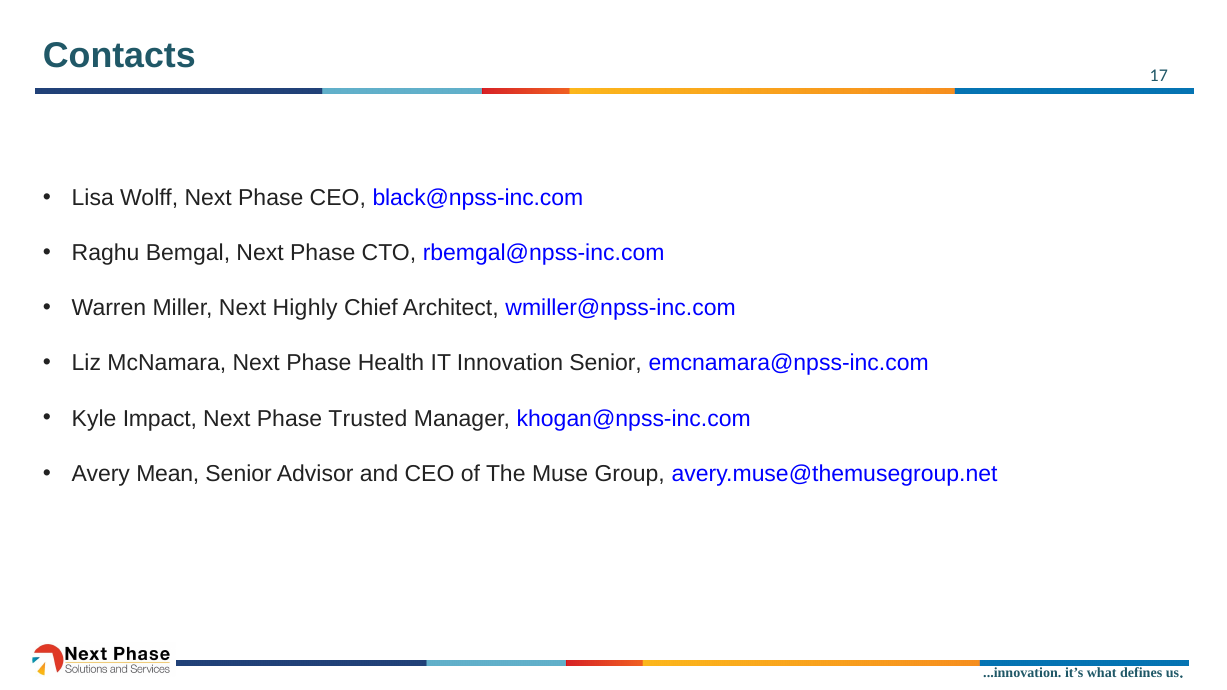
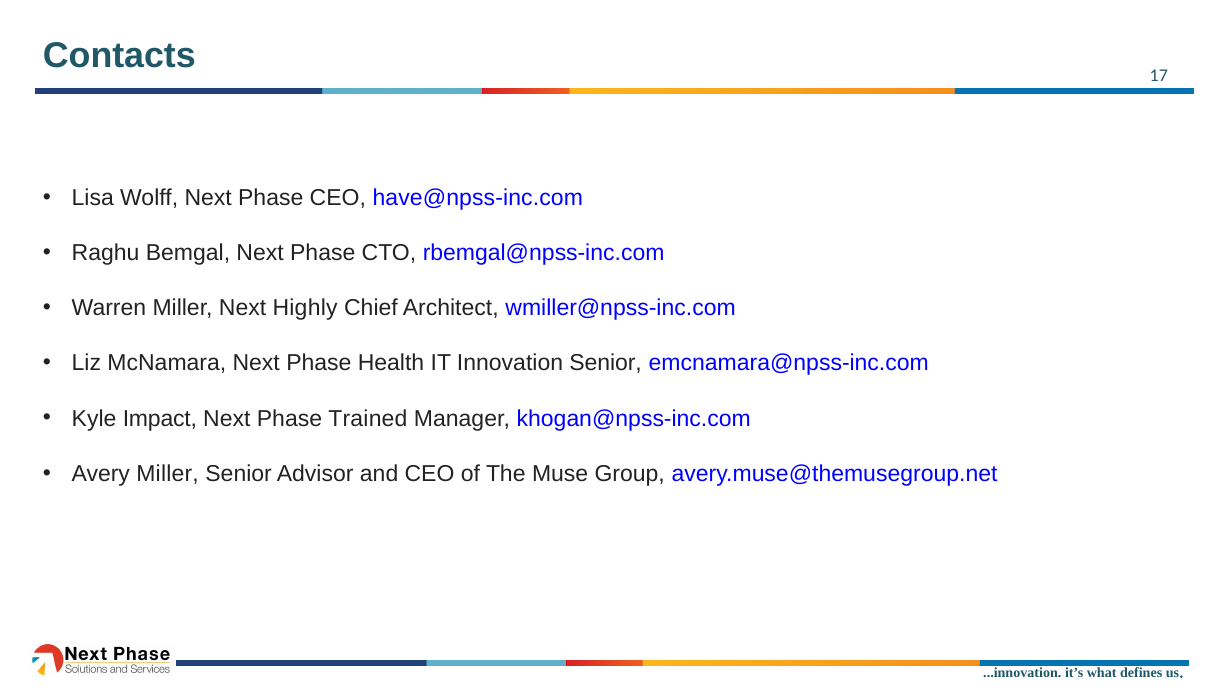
black@npss-inc.com: black@npss-inc.com -> have@npss-inc.com (478, 198)
Trusted: Trusted -> Trained (368, 419)
Avery Mean: Mean -> Miller (168, 474)
